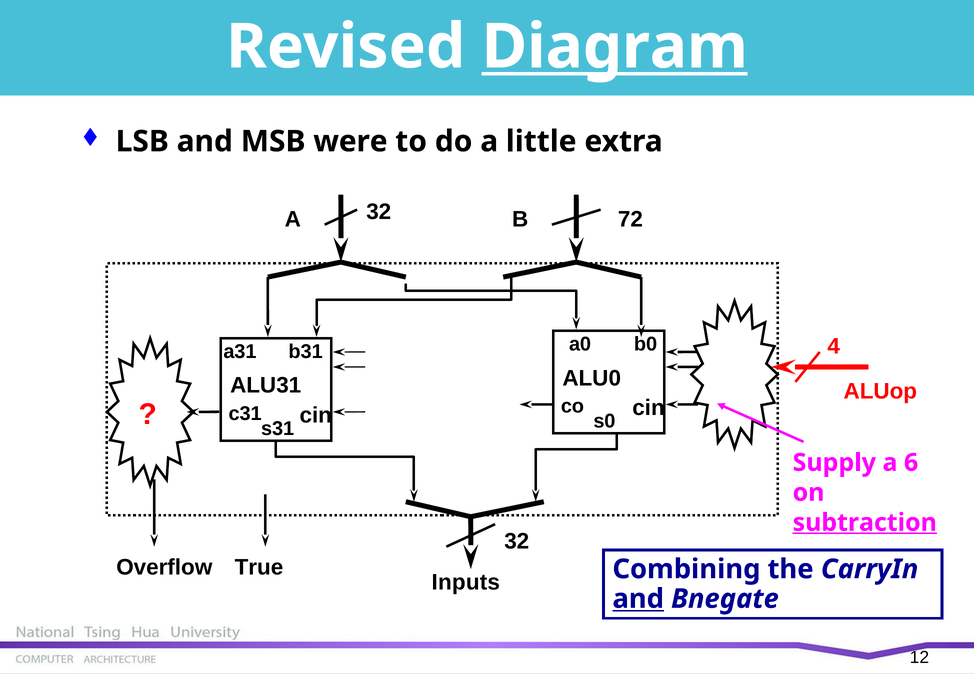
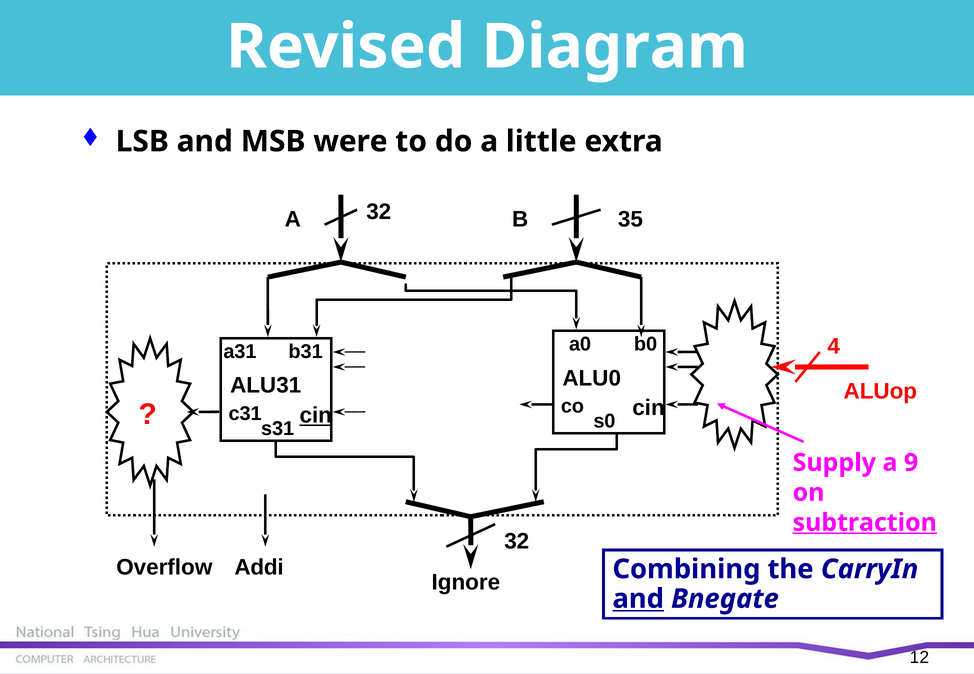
Diagram underline: present -> none (615, 47)
72: 72 -> 35 (630, 219)
cin underline: none -> present (316, 416)
6: 6 -> 9 (911, 463)
True: True -> Addi (259, 568)
Inputs: Inputs -> Ignore (466, 583)
